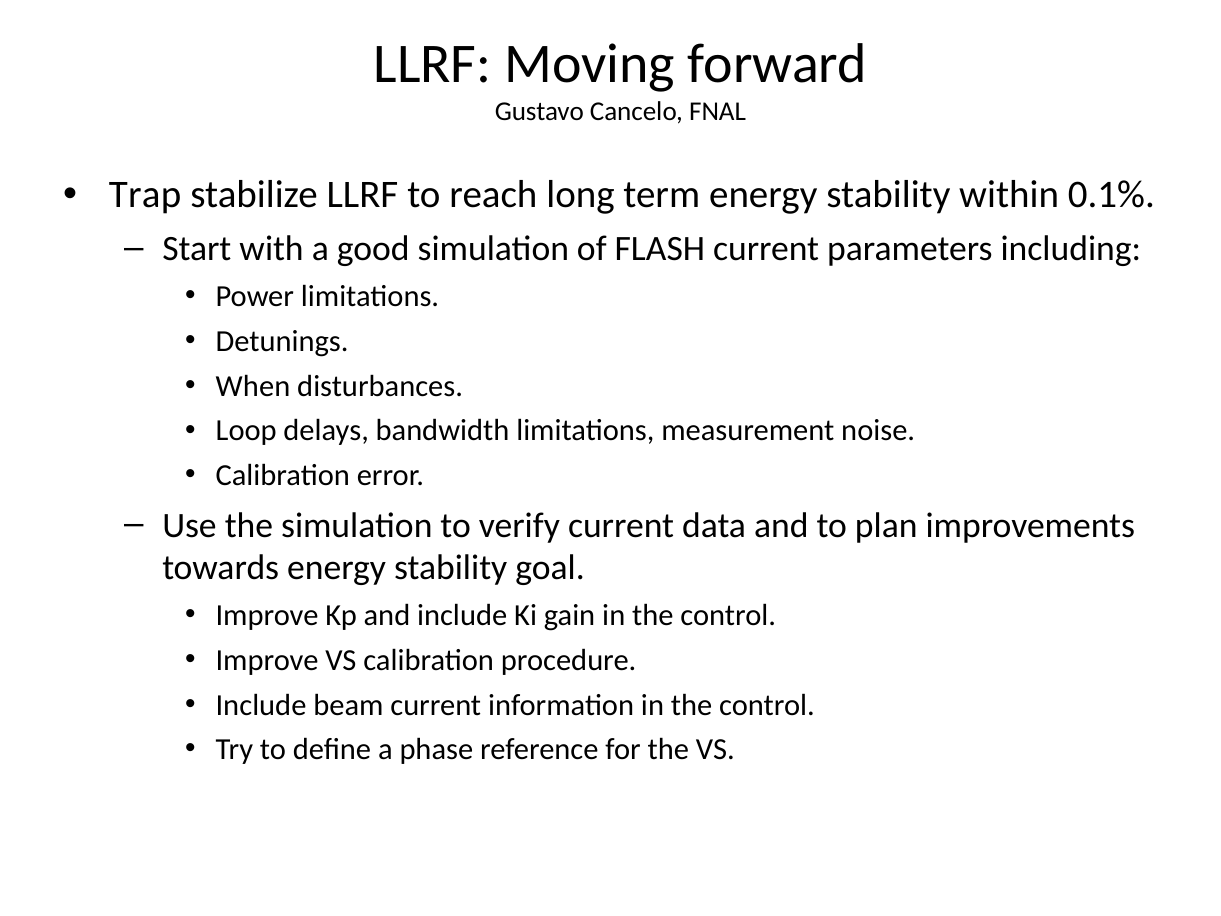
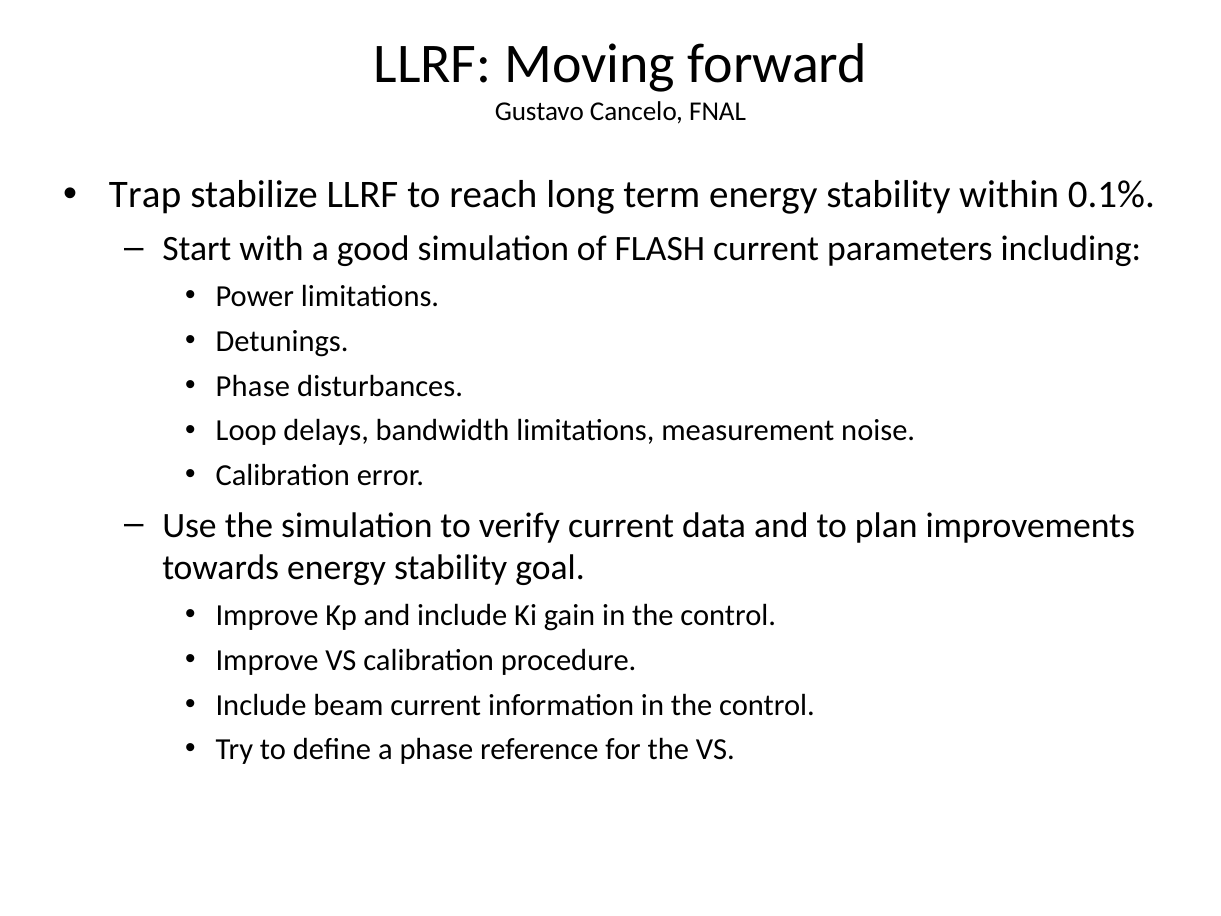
When: When -> Phase (253, 386)
